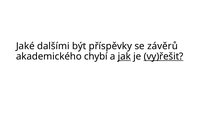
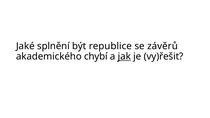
dalšími: dalšími -> splnění (53, 46)
příspěvky: příspěvky -> republice (110, 46)
vy)řešit underline: present -> none (164, 57)
